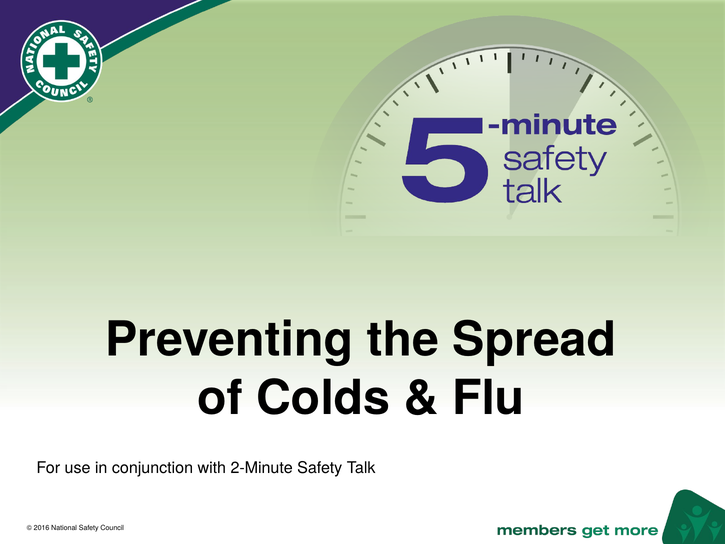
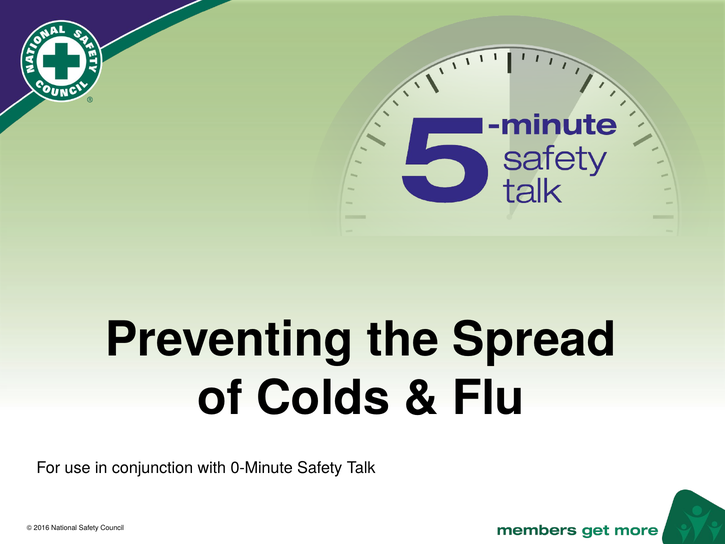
2-Minute: 2-Minute -> 0-Minute (262, 467)
